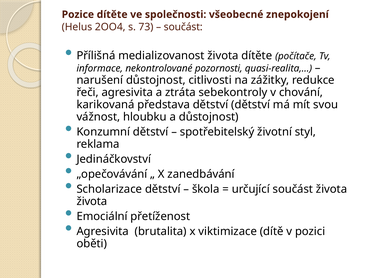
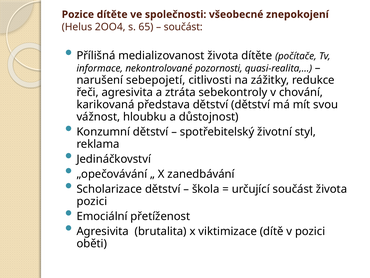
73: 73 -> 65 (146, 27)
narušení důstojnost: důstojnost -> sebepojetí (156, 80)
života: života -> pozici (92, 201)
